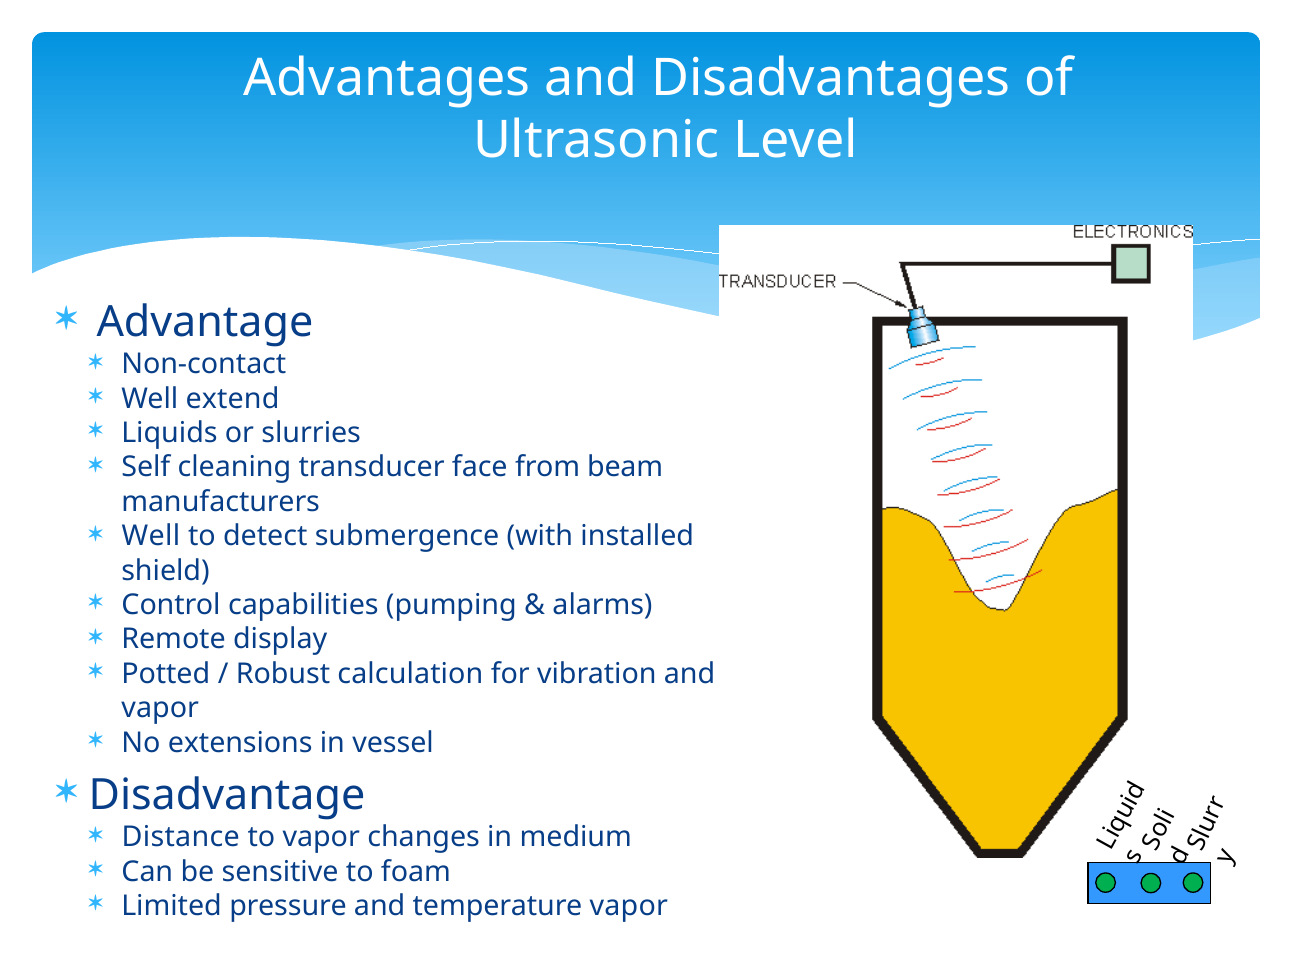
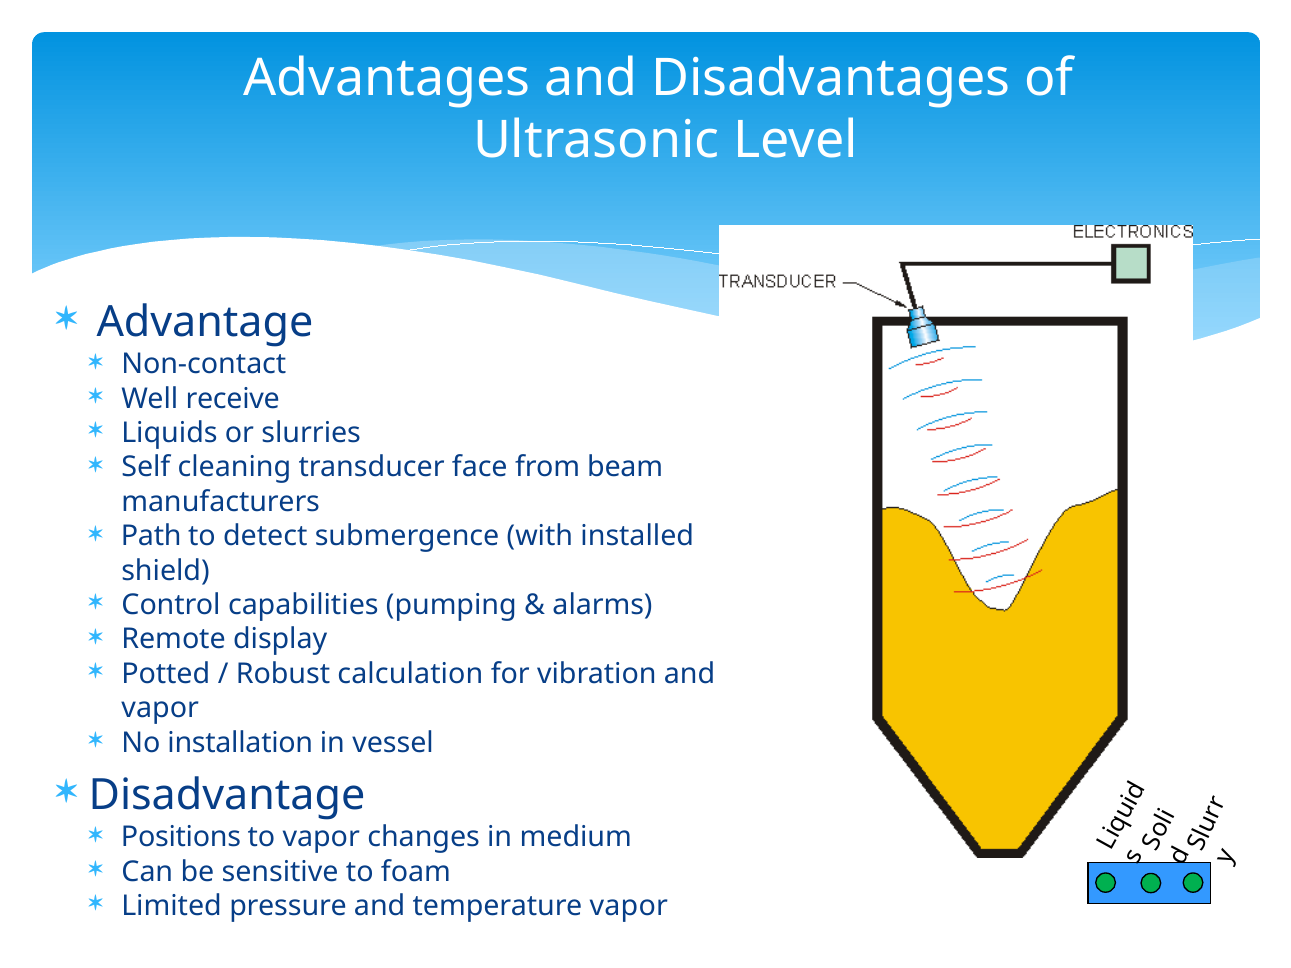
extend: extend -> receive (233, 399)
Well: Well -> Path (151, 536)
extensions: extensions -> installation (240, 743)
Distance: Distance -> Positions (181, 838)
